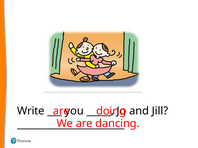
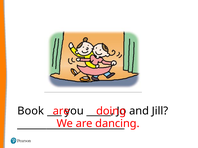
Write: Write -> Book (31, 111)
